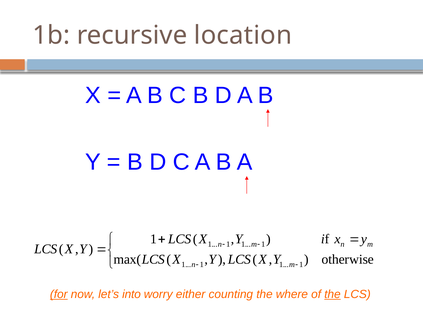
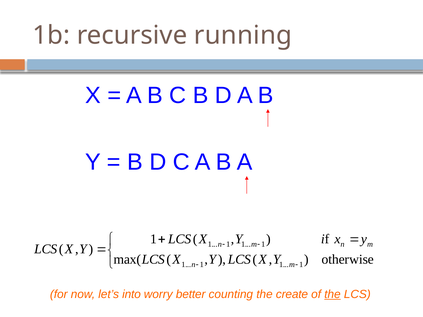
location: location -> running (243, 35)
for underline: present -> none (59, 295)
either: either -> better (191, 295)
where: where -> create (292, 295)
